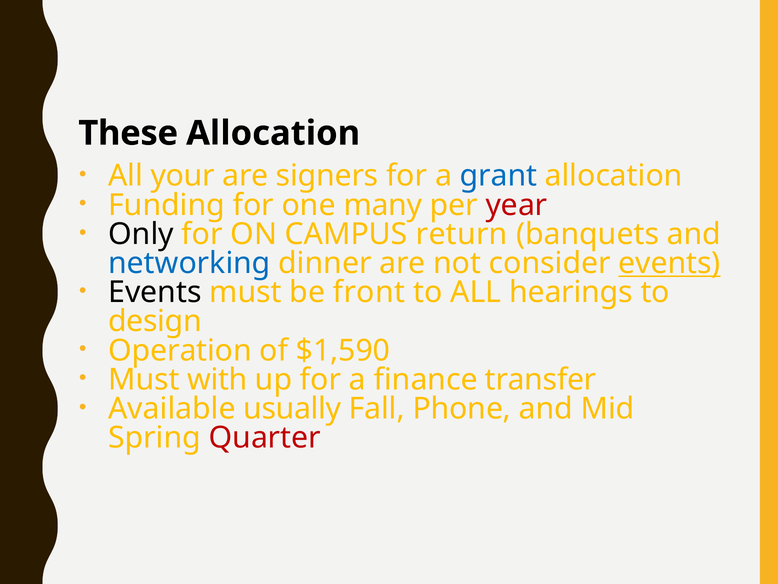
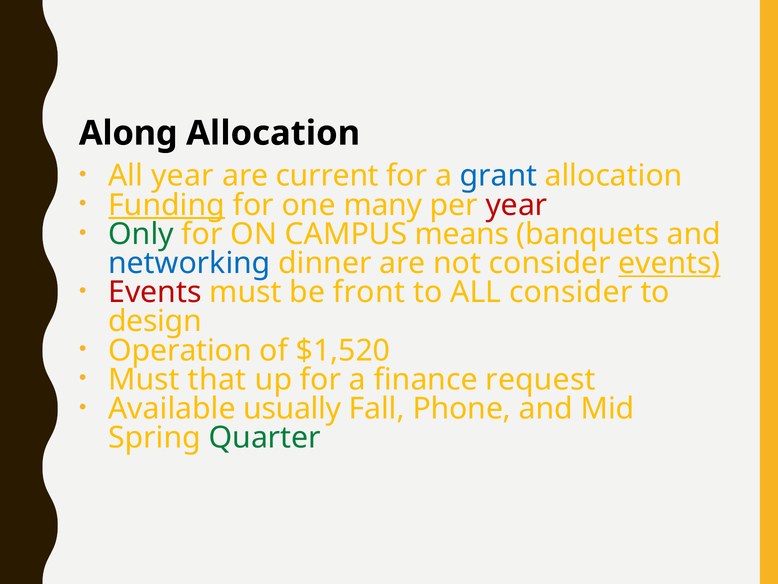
These: These -> Along (128, 133)
All your: your -> year (183, 176)
signers: signers -> current (327, 176)
Funding underline: none -> present (167, 205)
Only colour: black -> green (141, 234)
return: return -> means (462, 234)
Events colour: black -> red (155, 292)
ALL hearings: hearings -> consider (571, 292)
$1,590: $1,590 -> $1,520 (343, 350)
with: with -> that (217, 379)
transfer: transfer -> request (541, 379)
Quarter colour: red -> green (265, 437)
